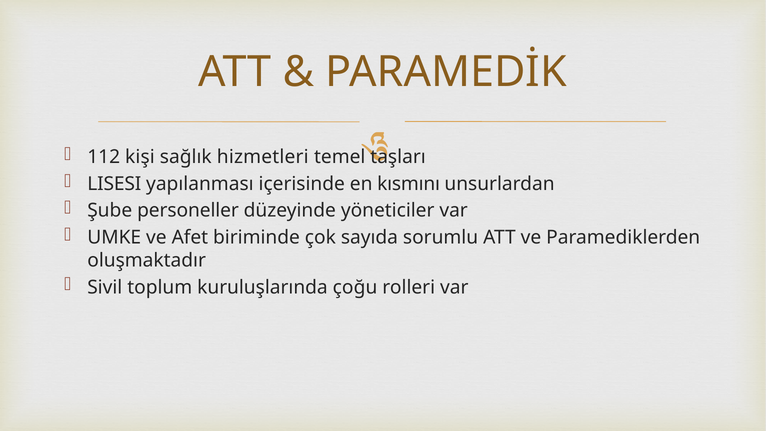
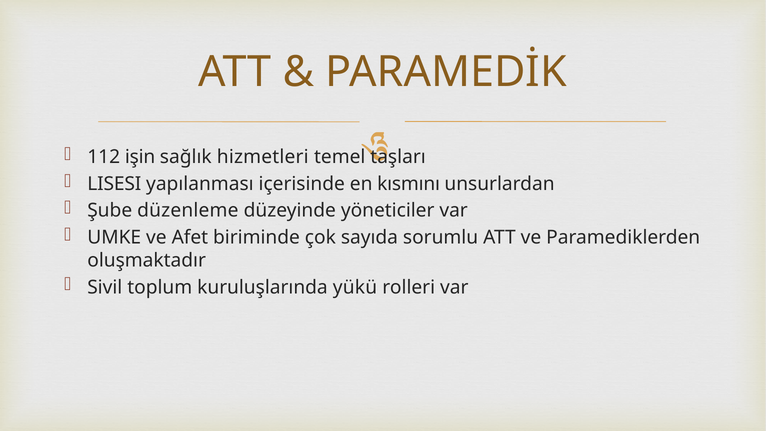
kişi: kişi -> işin (140, 157)
personeller: personeller -> düzenleme (188, 211)
çoğu: çoğu -> yükü (355, 287)
